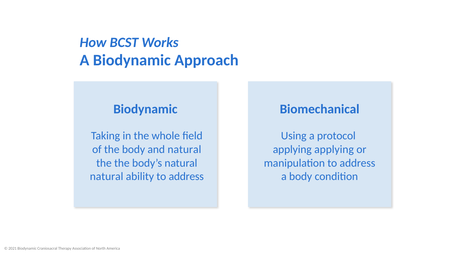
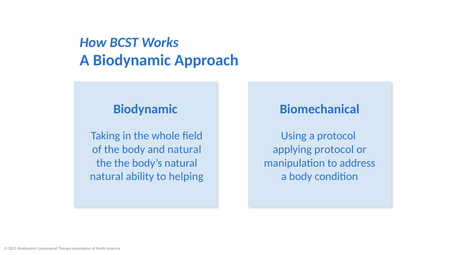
applying applying: applying -> protocol (334, 149)
ability to address: address -> helping (186, 176)
